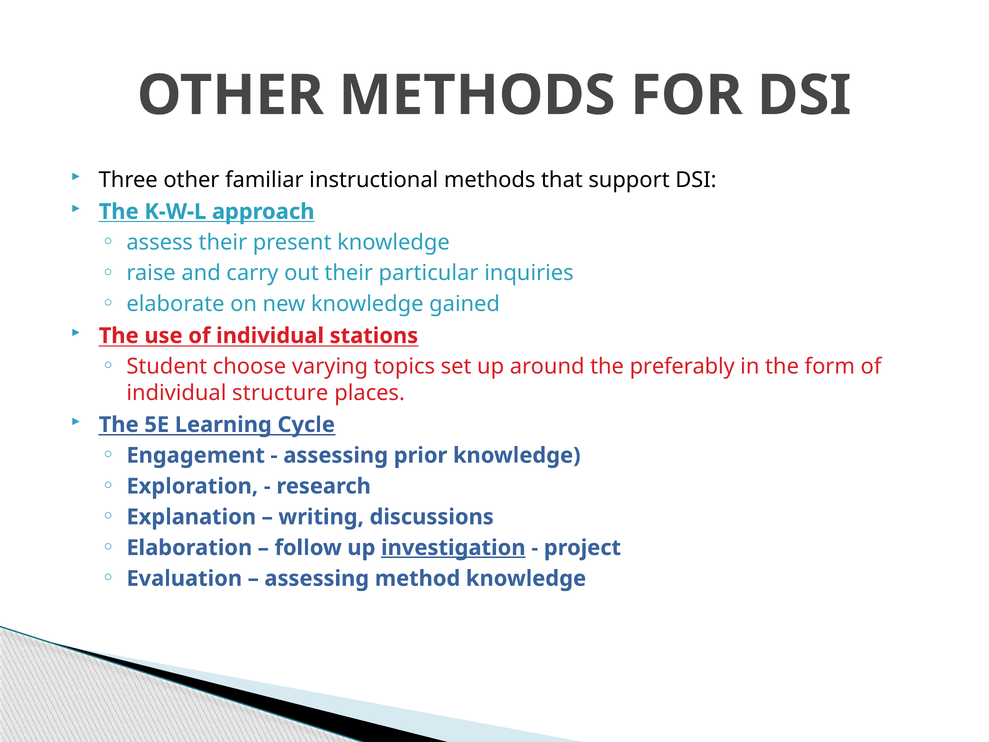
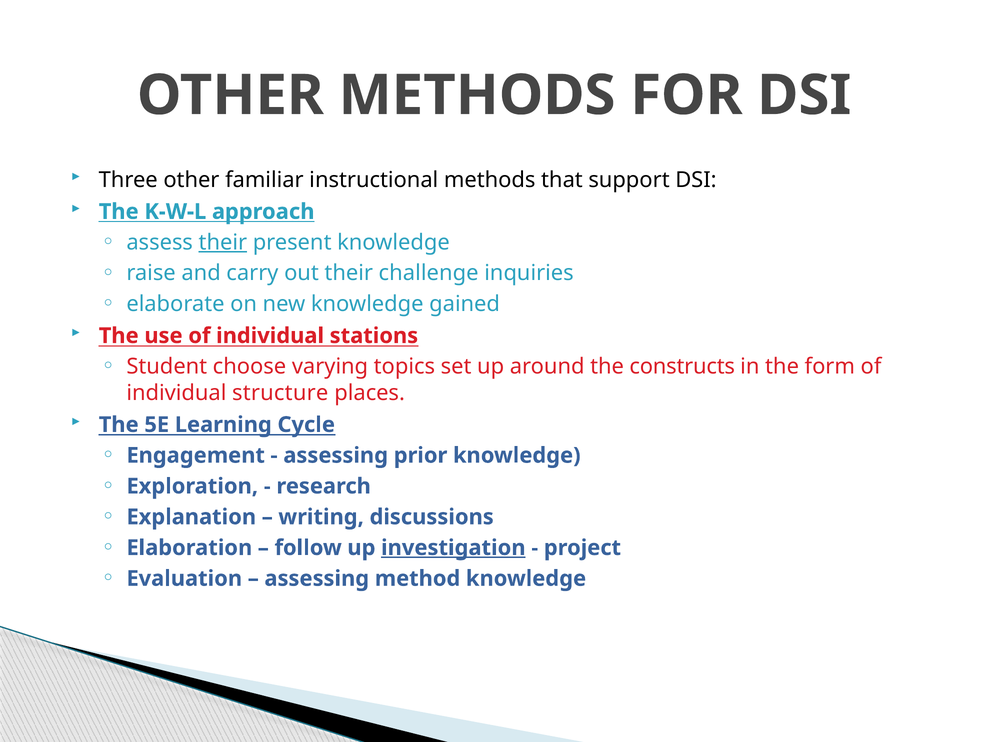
their underline: none -> present (223, 242)
particular: particular -> challenge (429, 273)
preferably: preferably -> constructs (682, 366)
